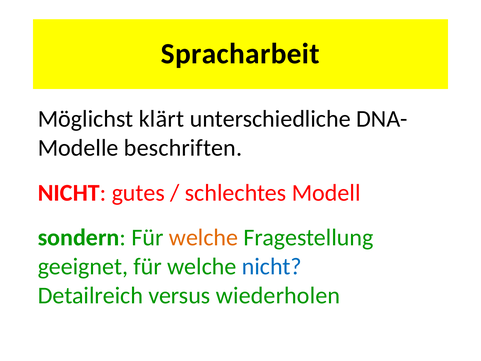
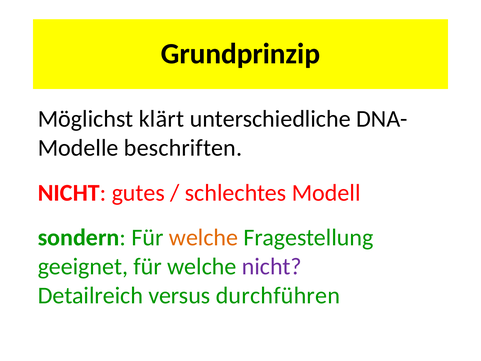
Spracharbeit: Spracharbeit -> Grundprinzip (240, 54)
nicht colour: blue -> purple (272, 266)
wiederholen: wiederholen -> durchführen (278, 295)
